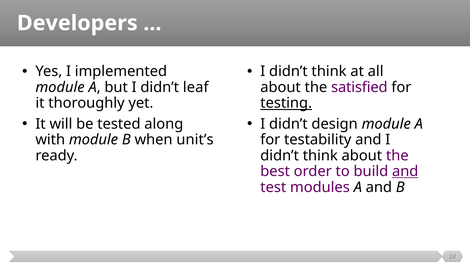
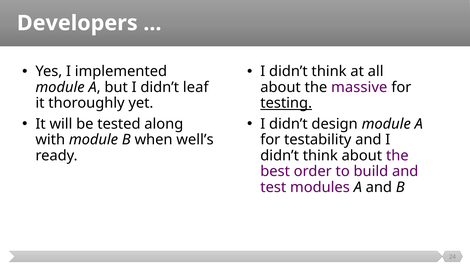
satisfied: satisfied -> massive (359, 87)
unit’s: unit’s -> well’s (195, 140)
and underline: present -> none (405, 172)
